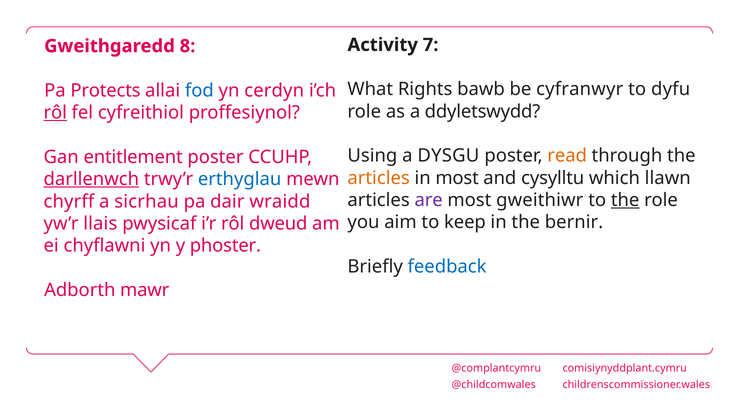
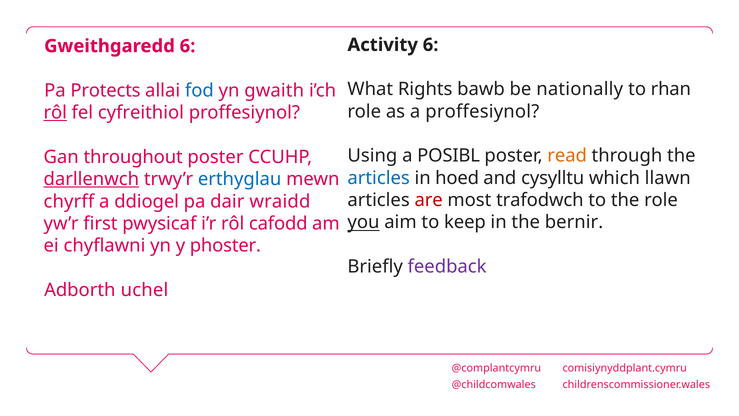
Activity 7: 7 -> 6 (431, 45)
Gweithgaredd 8: 8 -> 6 (188, 46)
cyfranwyr: cyfranwyr -> nationally (580, 89)
dyfu: dyfu -> rhan (671, 89)
cerdyn: cerdyn -> gwaith (274, 90)
a ddyletswydd: ddyletswydd -> proffesiynol (482, 111)
DYSGU: DYSGU -> POSIBL (449, 156)
entitlement: entitlement -> throughout (133, 157)
articles colour: orange -> blue (379, 178)
in most: most -> hoed (457, 178)
are colour: purple -> red (429, 200)
gweithiwr: gweithiwr -> trafodwch (540, 200)
the underline: present -> none (625, 200)
sicrhau: sicrhau -> ddiogel (147, 201)
you underline: none -> present (363, 222)
llais: llais -> first (100, 223)
dweud: dweud -> cafodd (278, 223)
feedback colour: blue -> purple (447, 267)
mawr: mawr -> uchel (144, 290)
